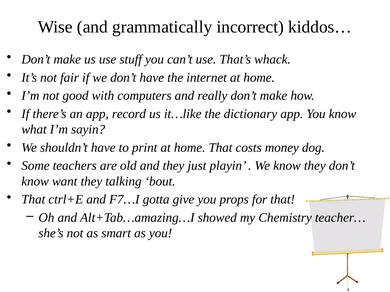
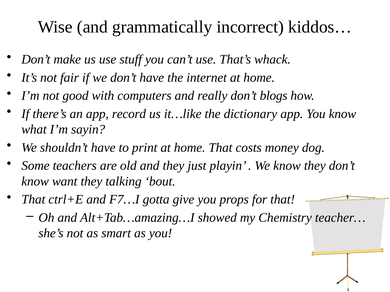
really don’t make: make -> blogs (274, 96)
